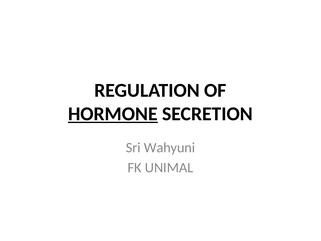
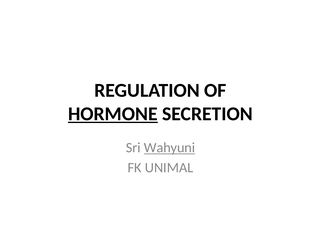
Wahyuni underline: none -> present (170, 148)
